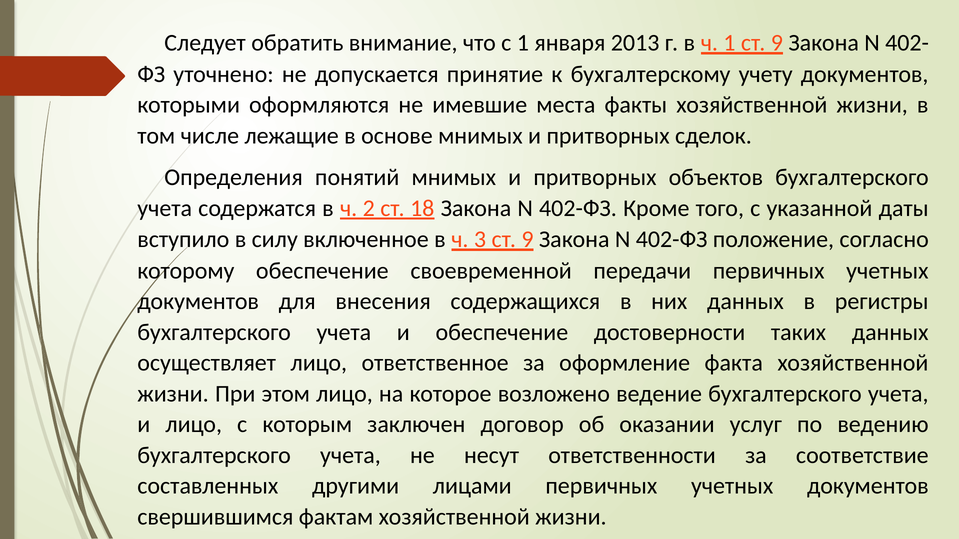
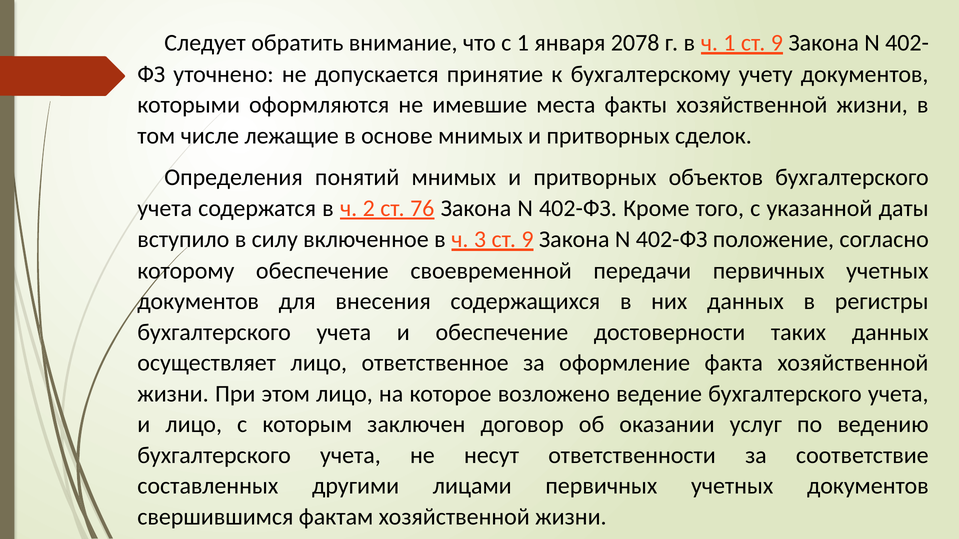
2013: 2013 -> 2078 (635, 43)
18: 18 -> 76 (422, 208)
